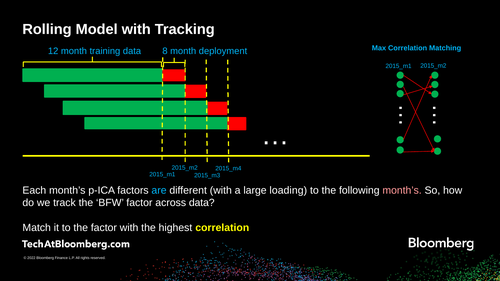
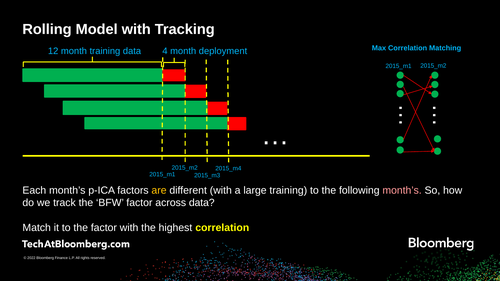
8: 8 -> 4 (165, 51)
are colour: light blue -> yellow (159, 191)
large loading: loading -> training (288, 191)
